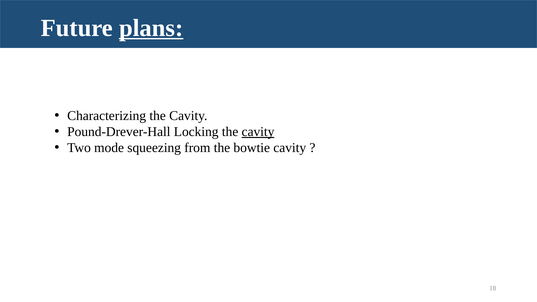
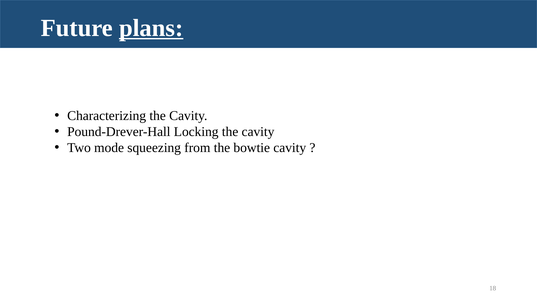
cavity underline: present -> none (258, 132)
